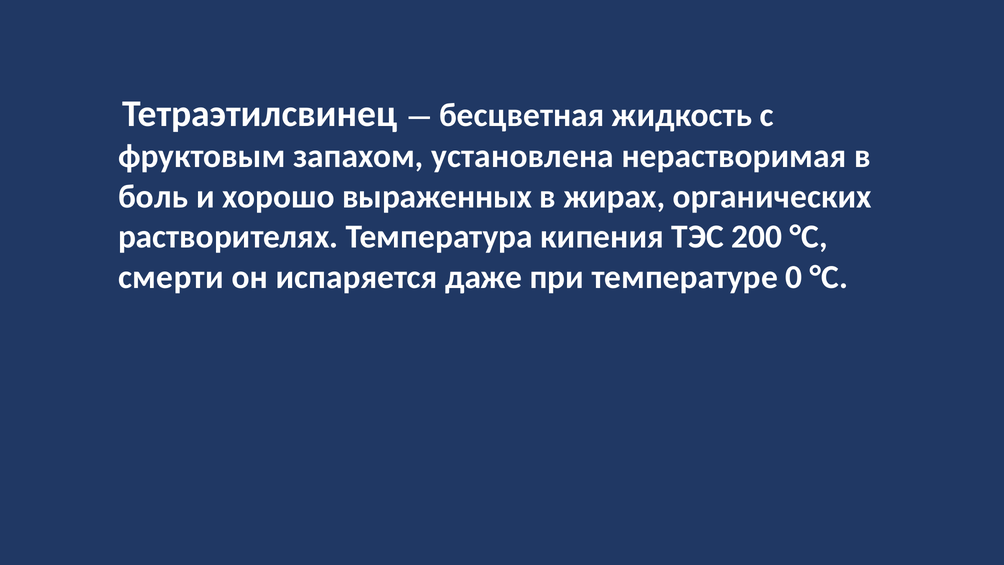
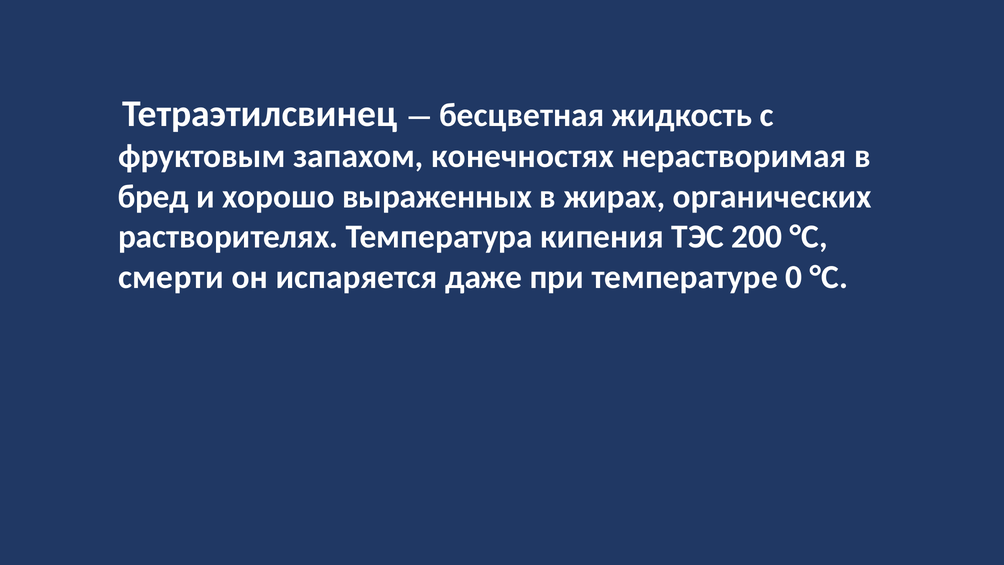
установлена: установлена -> конечностях (523, 156)
боль: боль -> бред (153, 197)
